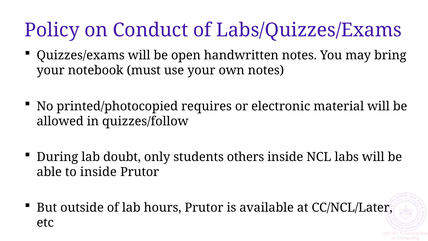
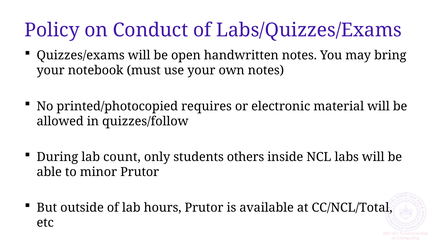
doubt: doubt -> count (122, 157)
to inside: inside -> minor (98, 172)
CC/NCL/Later: CC/NCL/Later -> CC/NCL/Total (352, 207)
